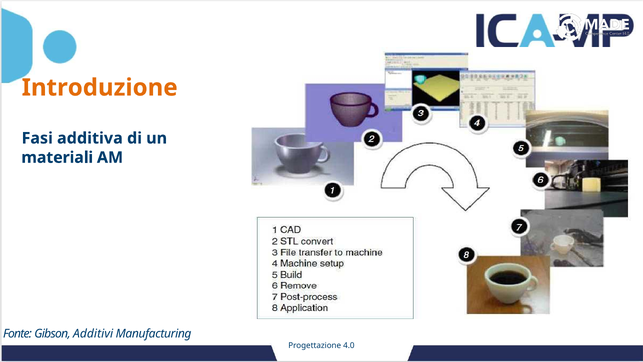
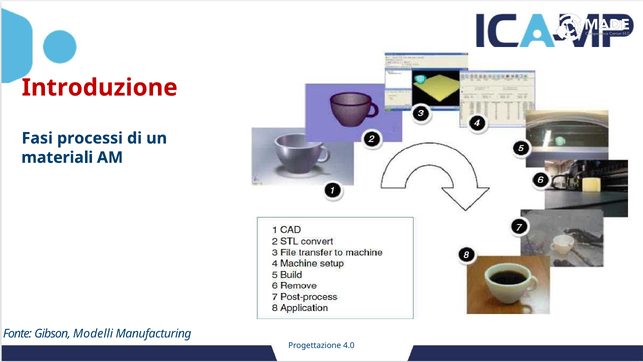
Introduzione colour: orange -> red (100, 88)
additiva: additiva -> processi (90, 138)
Additivi: Additivi -> Modelli (93, 333)
